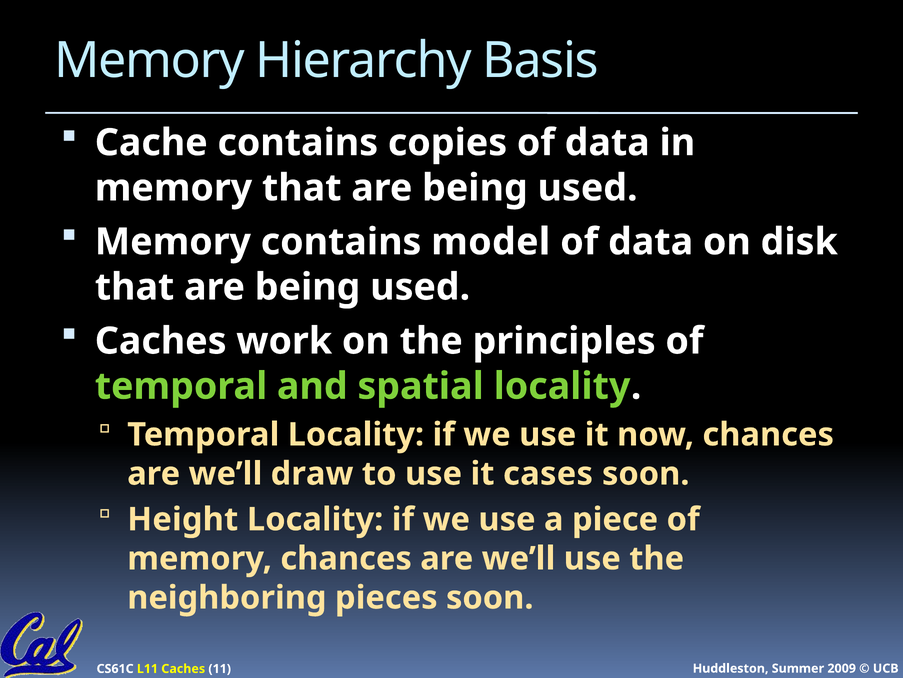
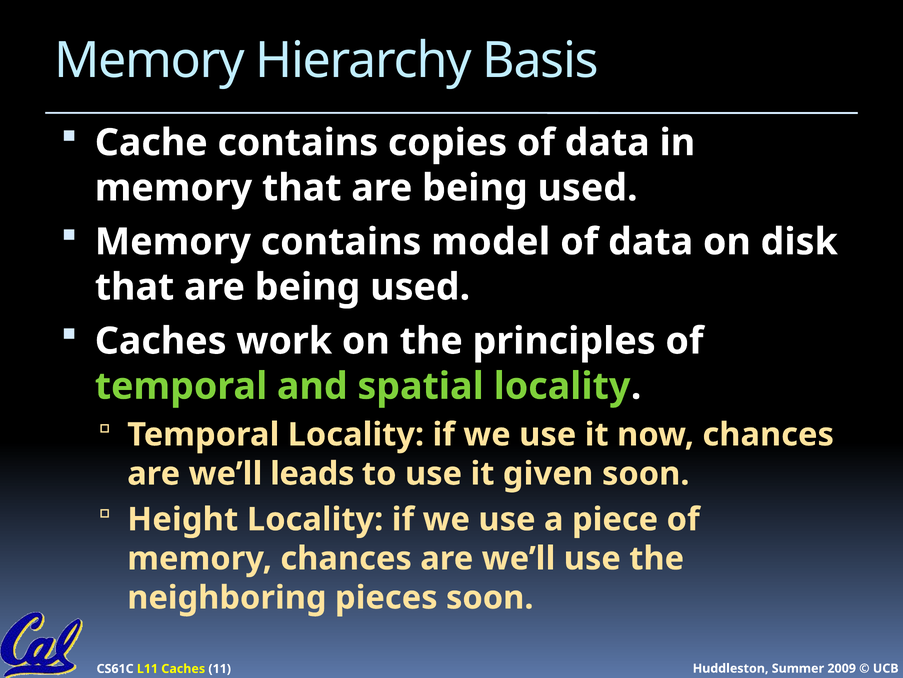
draw: draw -> leads (312, 473)
cases: cases -> given (548, 473)
